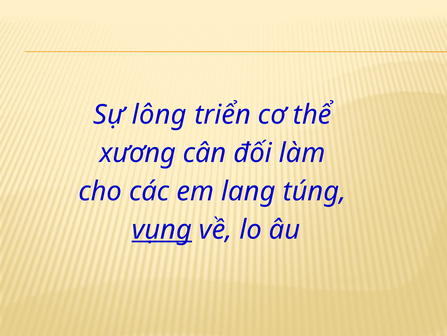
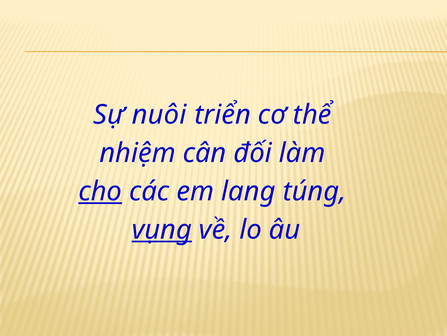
lông: lông -> nuôi (159, 115)
xương: xương -> nhiệm (138, 153)
cho underline: none -> present (100, 191)
